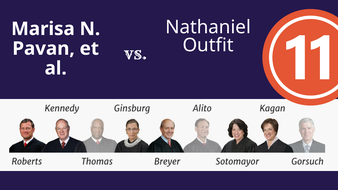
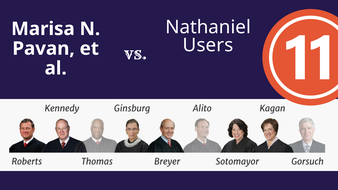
Outfit: Outfit -> Users (208, 45)
